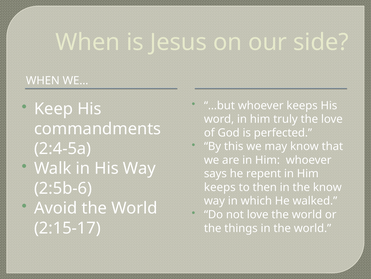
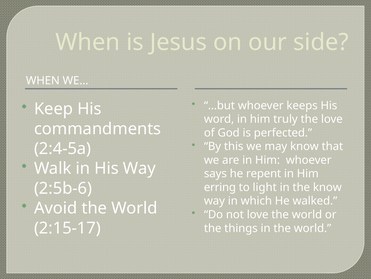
keeps: keeps -> erring (220, 187)
then: then -> light (265, 187)
